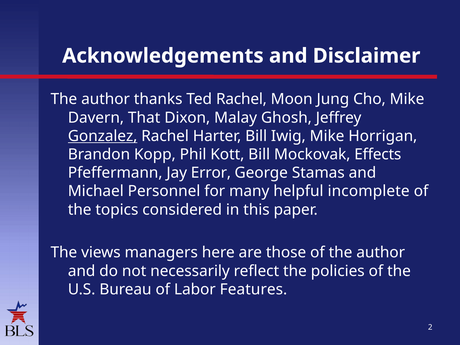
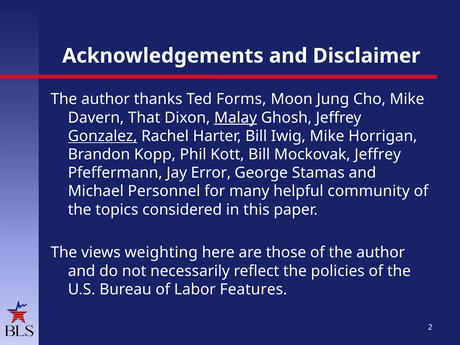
Ted Rachel: Rachel -> Forms (241, 99)
Malay underline: none -> present (236, 118)
Mockovak Effects: Effects -> Jeffrey (378, 154)
incomplete: incomplete -> community (369, 191)
managers: managers -> weighting (161, 253)
